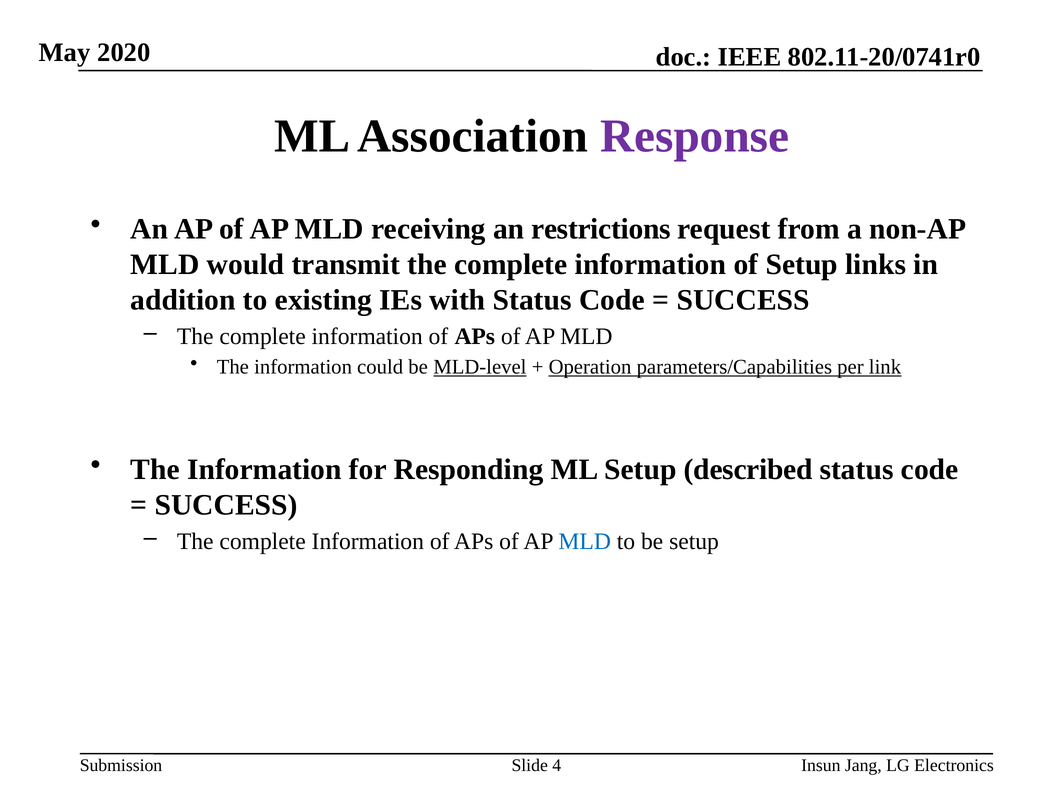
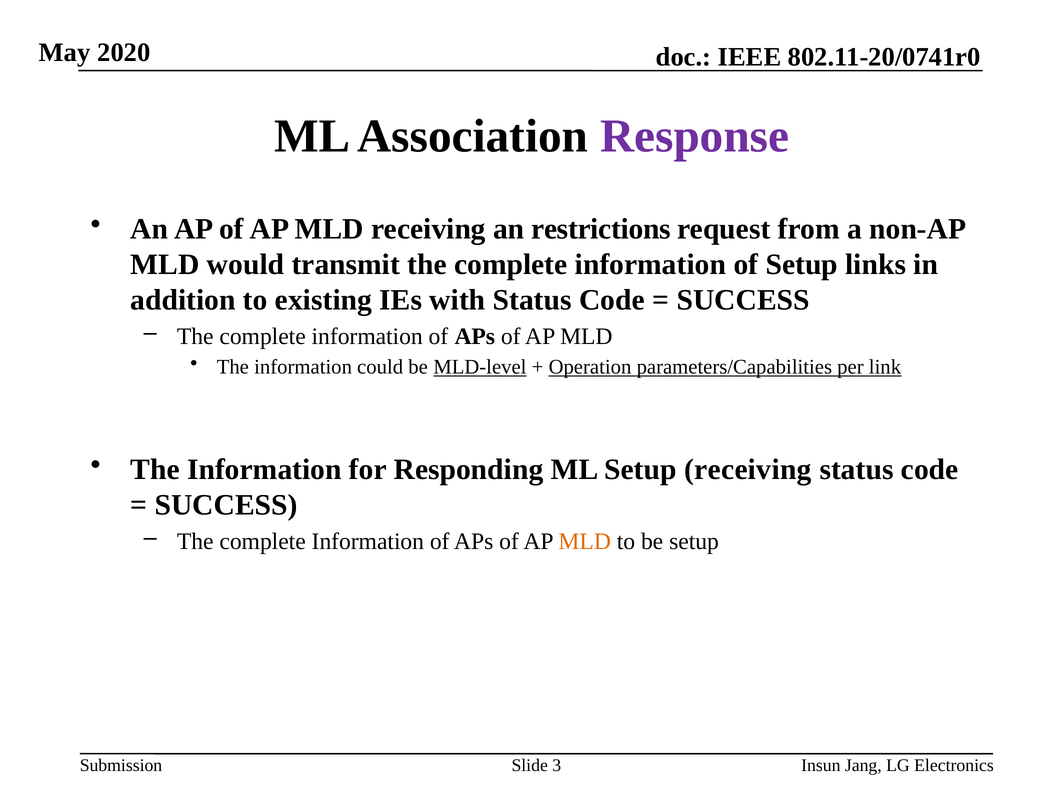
Setup described: described -> receiving (748, 470)
MLD colour: blue -> orange (585, 541)
4: 4 -> 3 (557, 765)
